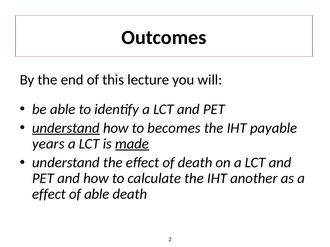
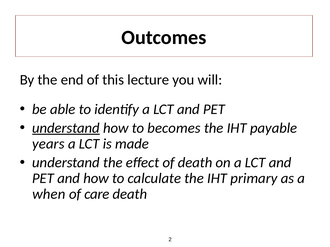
made underline: present -> none (132, 144)
another: another -> primary (254, 179)
effect: effect -> when (49, 195)
of able: able -> care (97, 195)
